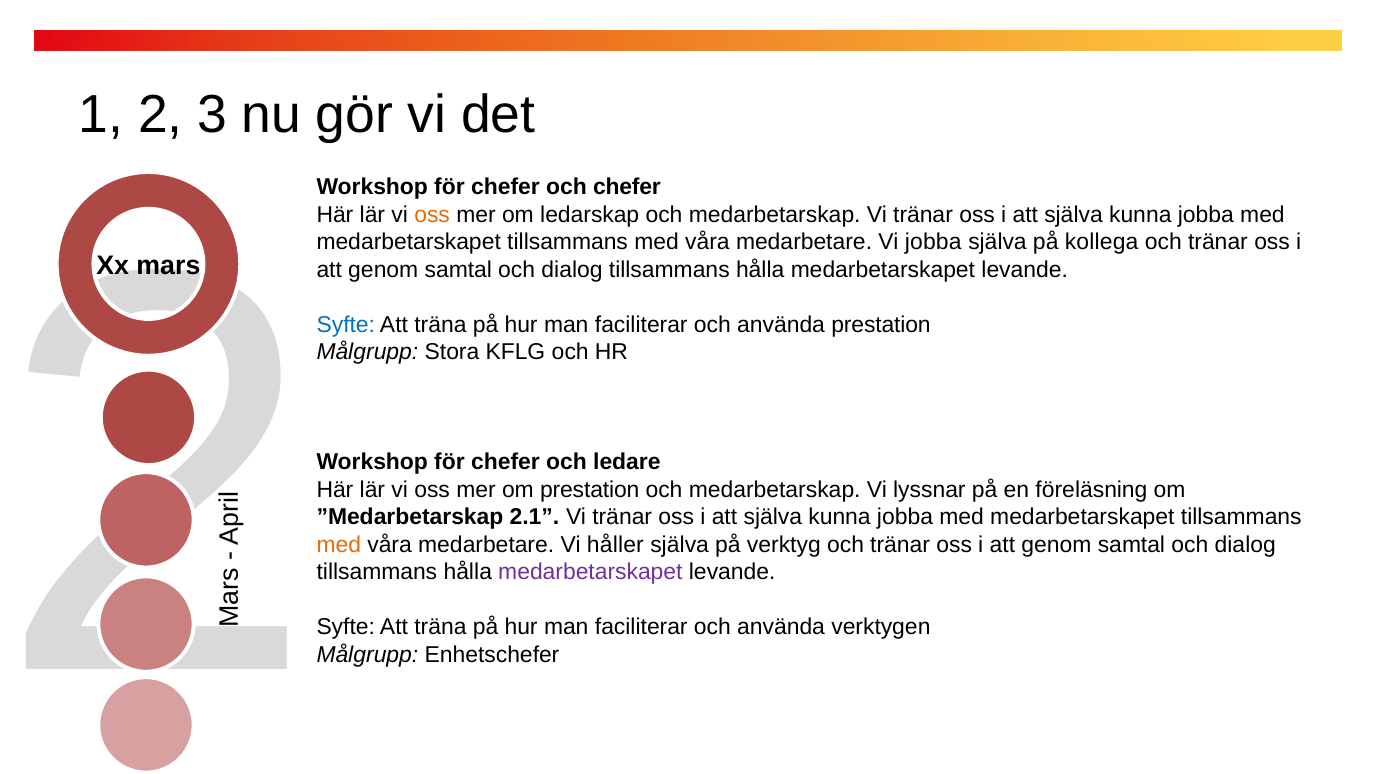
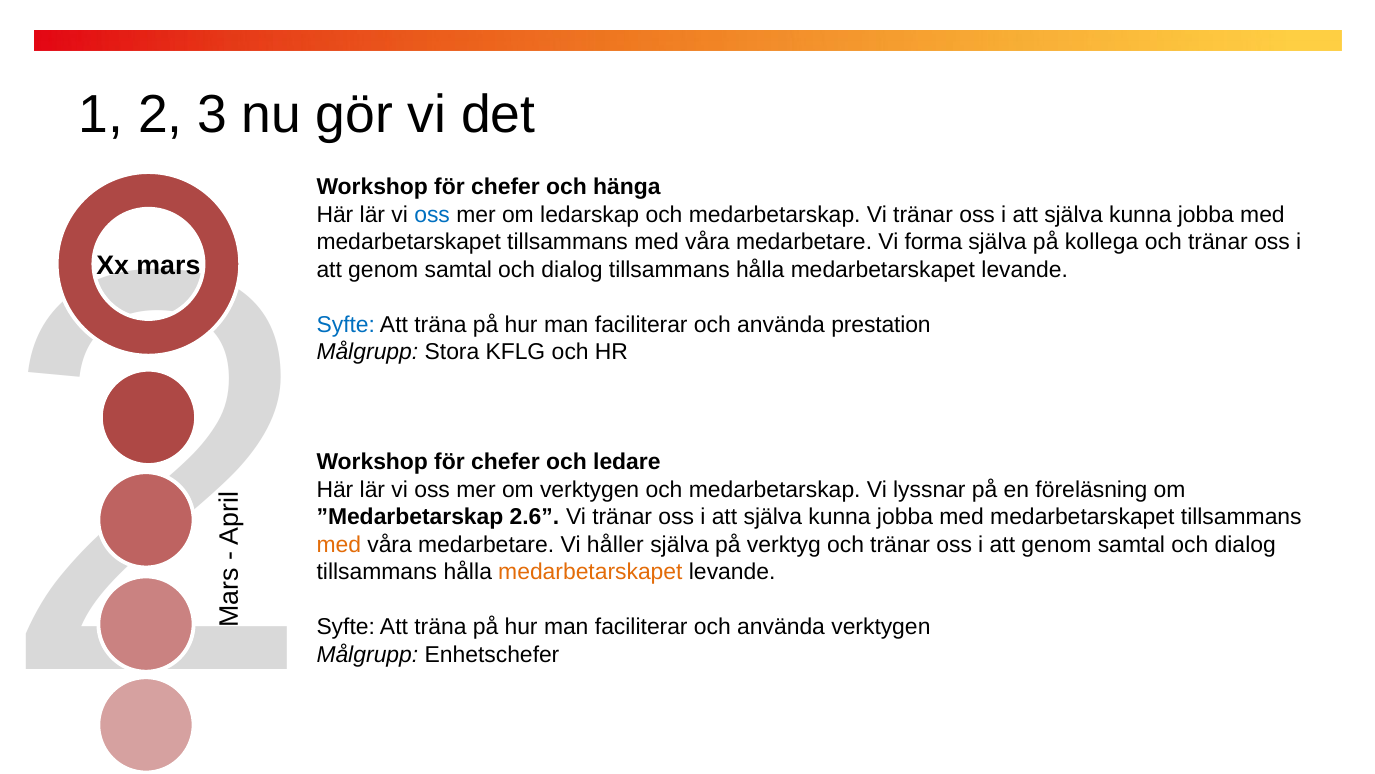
och chefer: chefer -> hänga (627, 187)
oss colour: orange -> blue (432, 215)
Vi jobba: jobba -> forma (933, 242)
om prestation: prestation -> verktygen (590, 490)
2.1: 2.1 -> 2.6 (534, 517)
medarbetarskapet colour: purple -> orange (590, 572)
